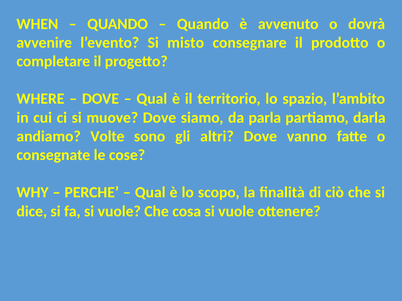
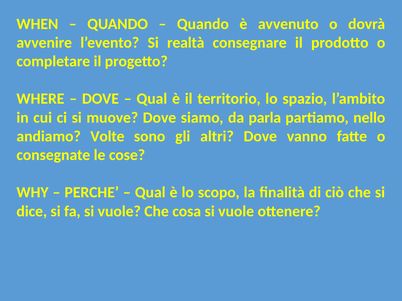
misto: misto -> realtà (186, 43)
darla: darla -> nello (369, 118)
